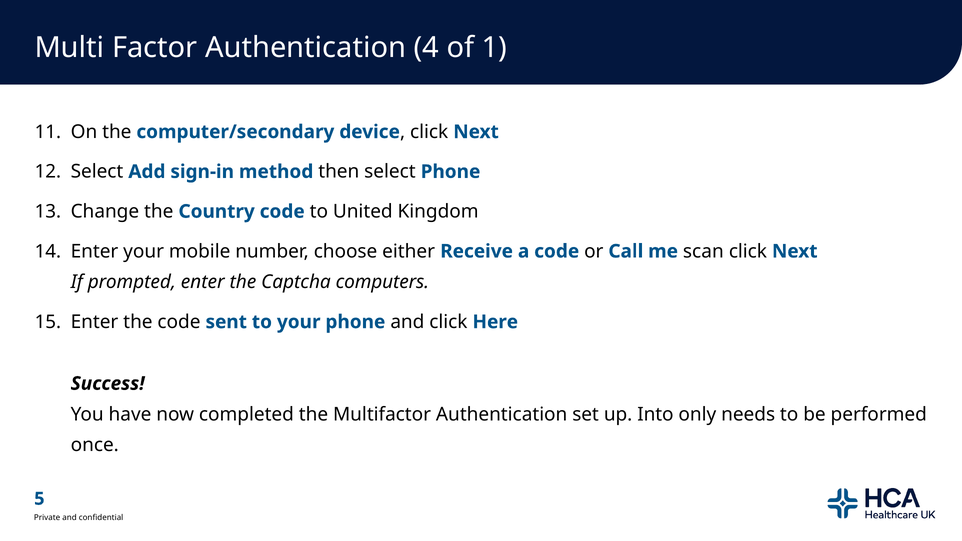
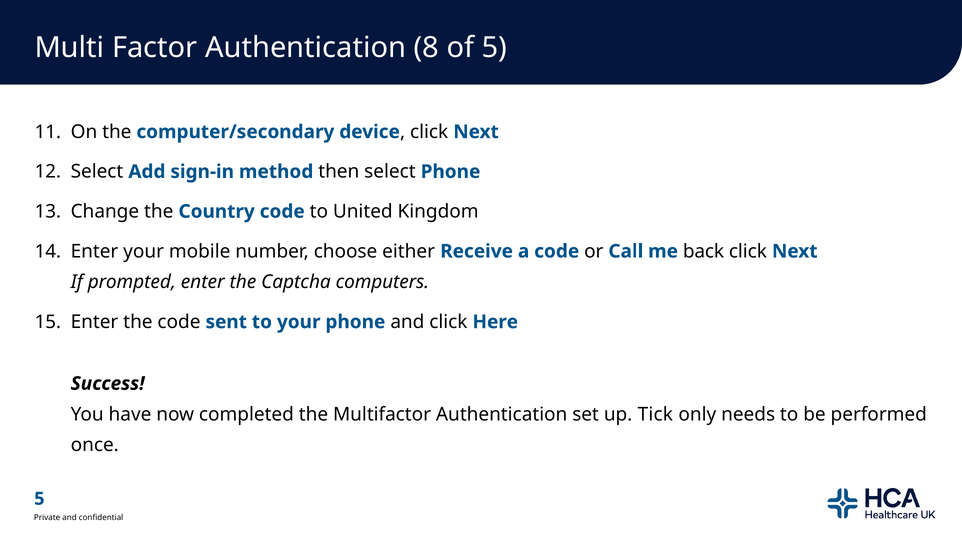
4: 4 -> 8 (426, 48)
of 1: 1 -> 5 (494, 48)
scan: scan -> back (703, 251)
Into: Into -> Tick (655, 414)
